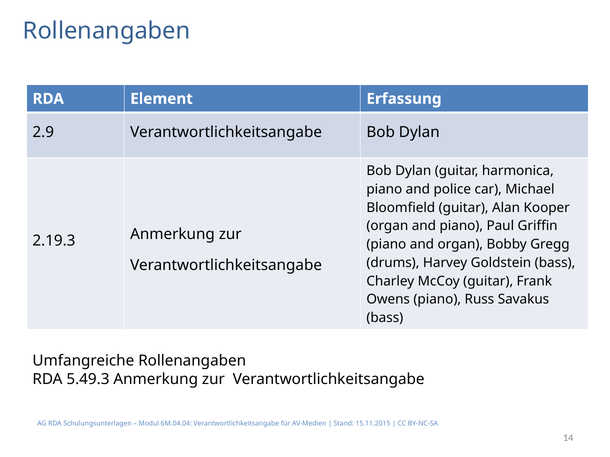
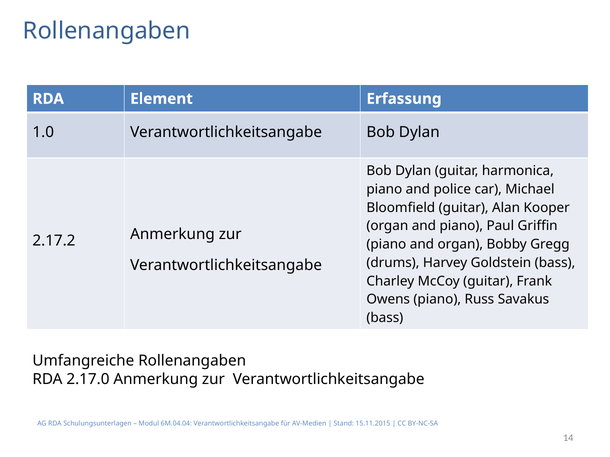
2.9: 2.9 -> 1.0 (43, 133)
2.19.3: 2.19.3 -> 2.17.2 (54, 241)
5.49.3: 5.49.3 -> 2.17.0 (88, 379)
